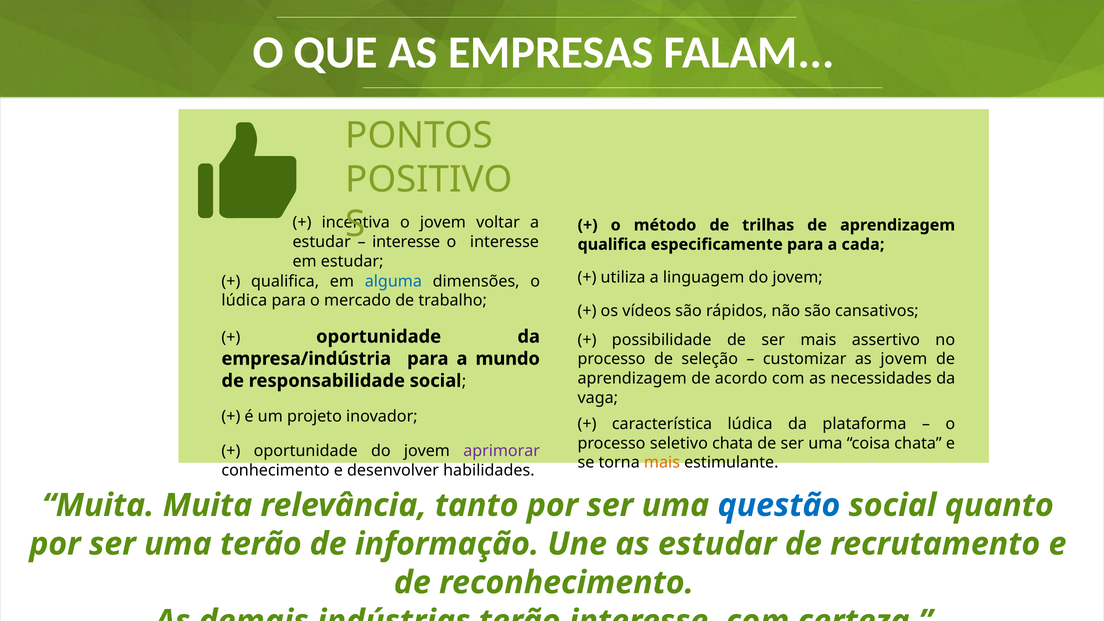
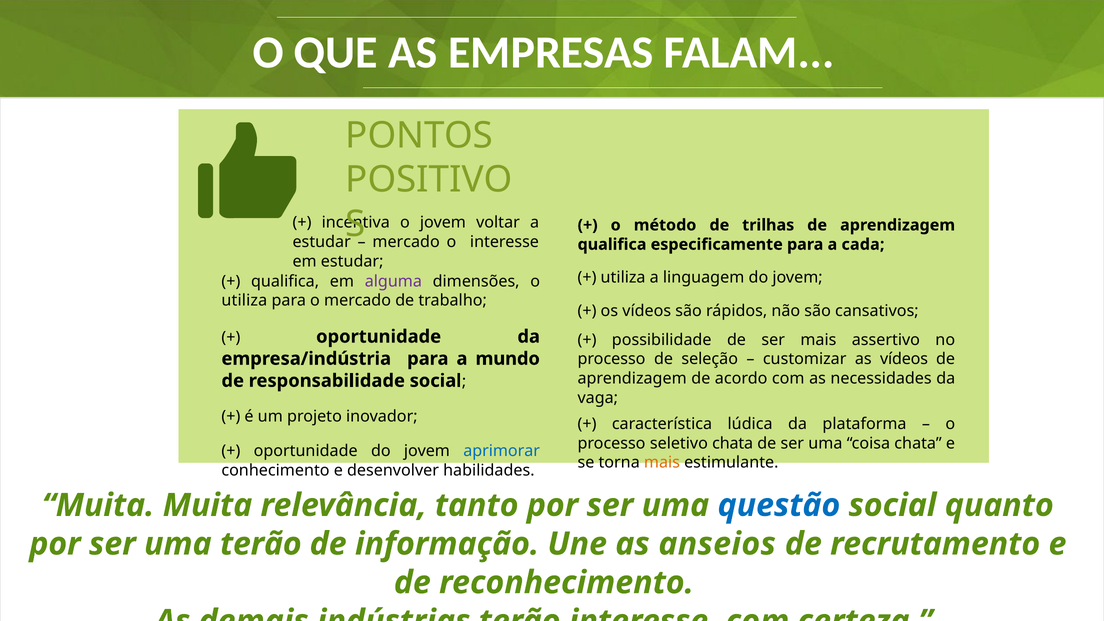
interesse: interesse -> mercado (406, 242)
alguma colour: blue -> purple (393, 281)
lúdica: lúdica -> utiliza (244, 301)
as jovem: jovem -> vídeos (904, 359)
aprimorar colour: purple -> blue (502, 451)
as estudar: estudar -> anseios (717, 544)
